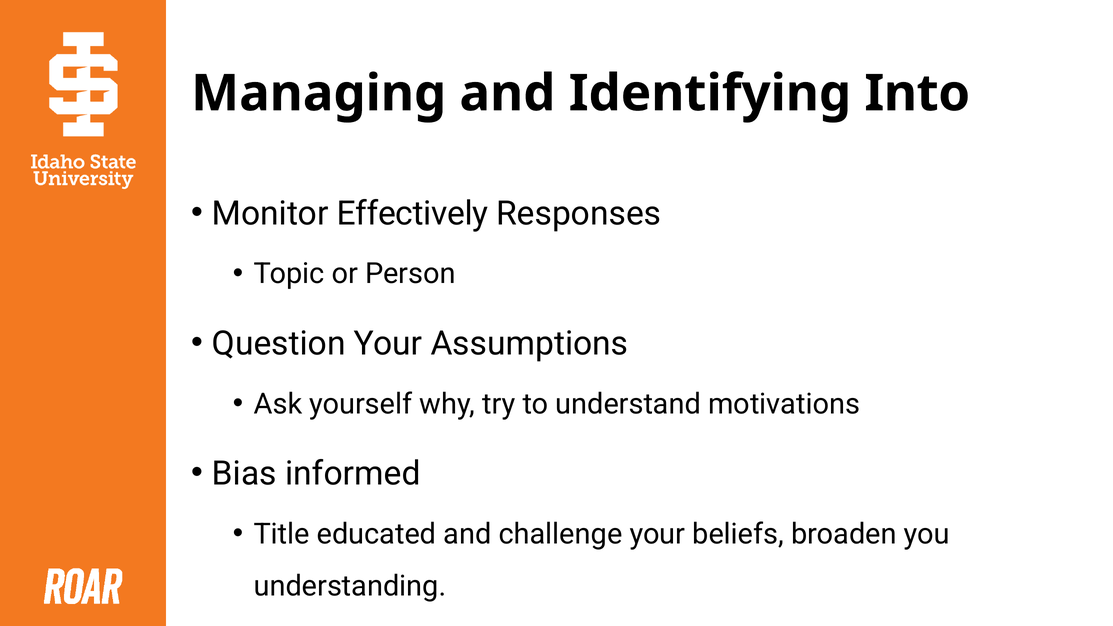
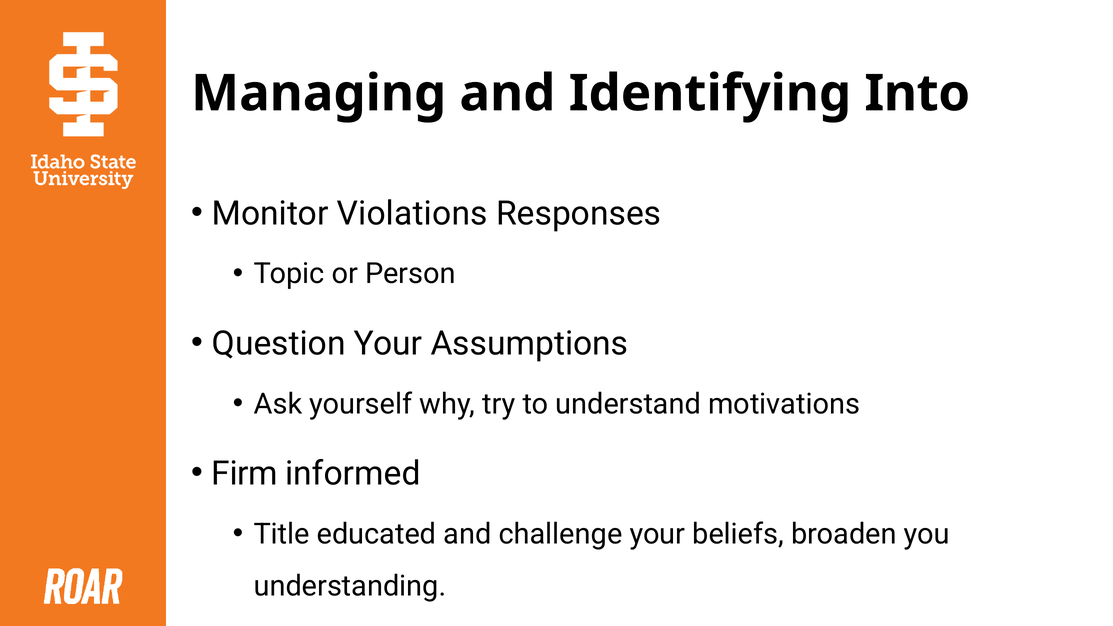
Effectively: Effectively -> Violations (412, 214)
Bias: Bias -> Firm (245, 474)
